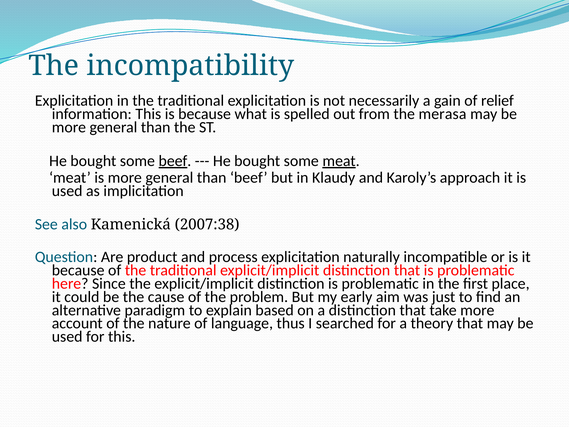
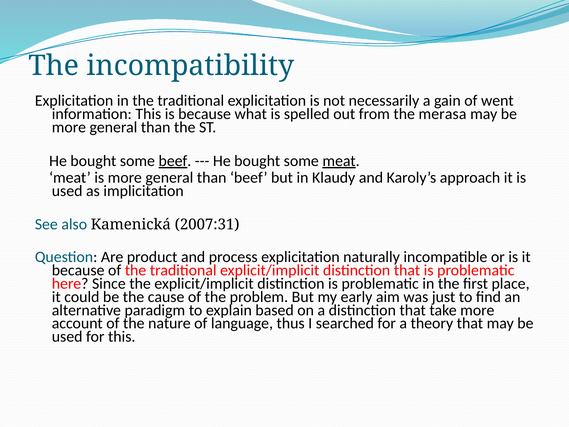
relief: relief -> went (497, 101)
2007:38: 2007:38 -> 2007:31 (207, 225)
